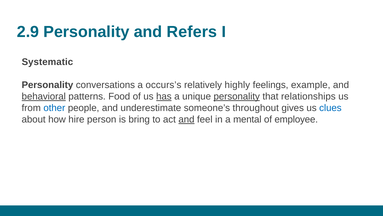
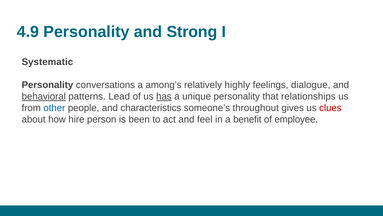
2.9: 2.9 -> 4.9 (28, 32)
Refers: Refers -> Strong (192, 32)
occurs’s: occurs’s -> among’s (164, 85)
example: example -> dialogue (311, 85)
Food: Food -> Lead (119, 96)
personality underline: present -> none (237, 96)
underestimate: underestimate -> characteristics (151, 108)
clues colour: blue -> red (330, 108)
bring: bring -> been (139, 119)
and underline: present -> none (186, 119)
mental: mental -> benefit (247, 119)
